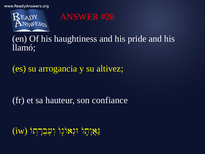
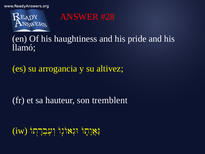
confiance: confiance -> tremblent (110, 100)
